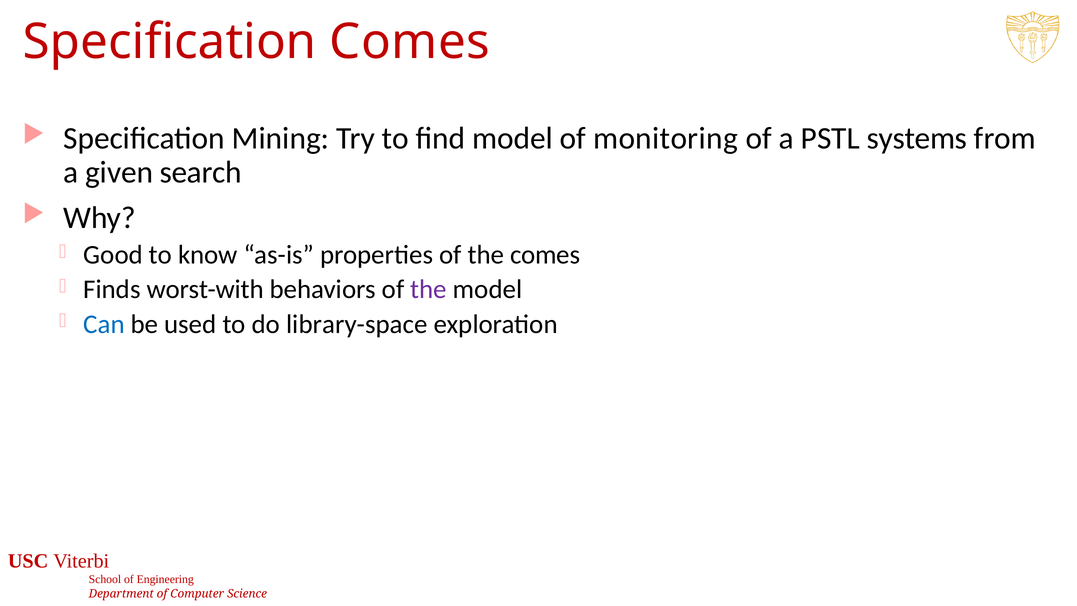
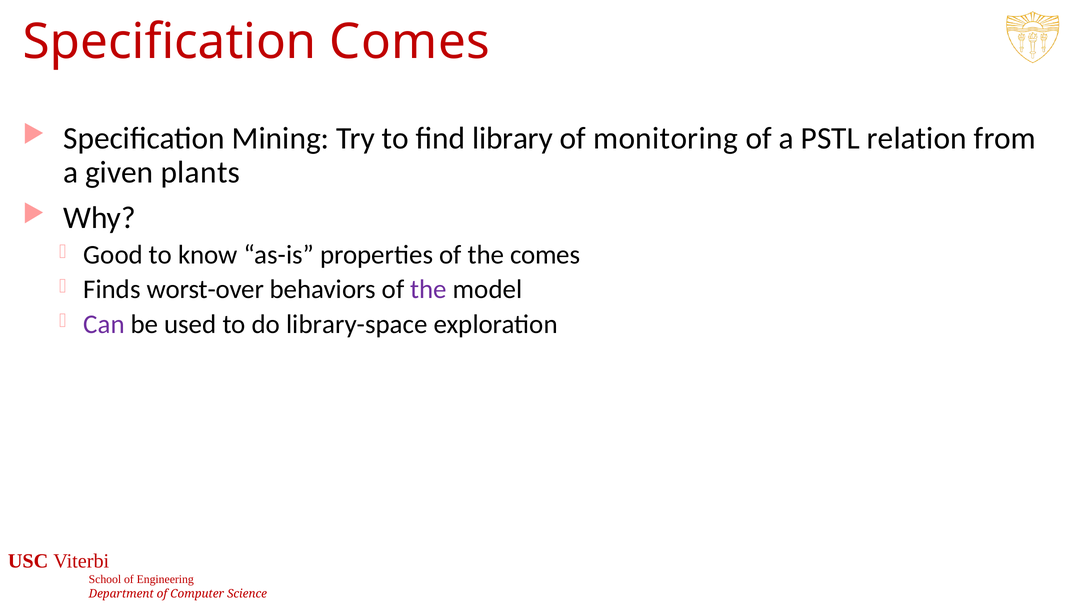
find model: model -> library (513, 139)
systems: systems -> relation (917, 139)
search: search -> plants (200, 172)
worst-with: worst-with -> worst-over (205, 289)
Can colour: blue -> purple (104, 324)
